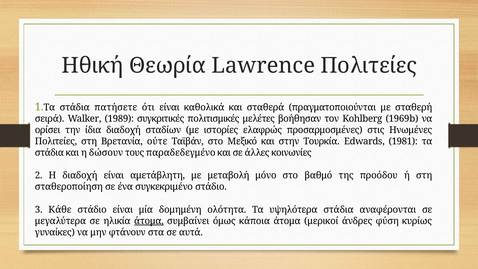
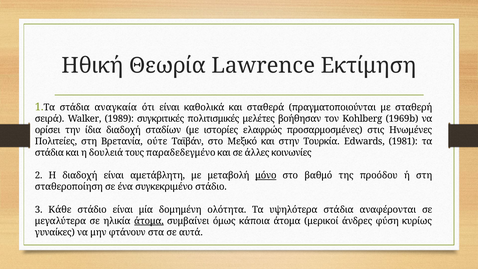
Lawrence Πολιτείες: Πολιτείες -> Εκτίμηση (369, 66)
πατήσετε: πατήσετε -> αναγκαία (116, 107)
δώσουν: δώσουν -> δουλειά (106, 153)
μόνο underline: none -> present (266, 175)
